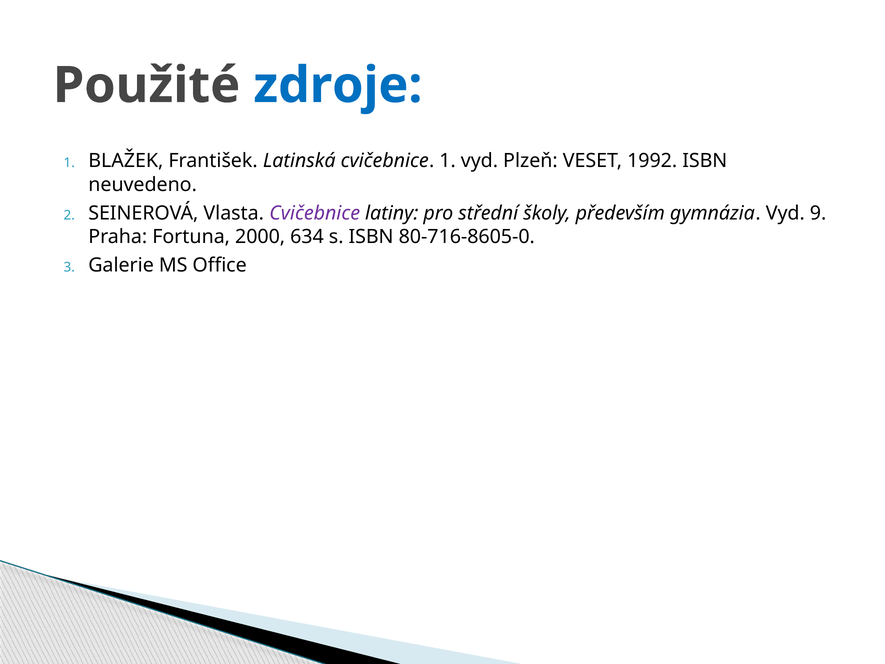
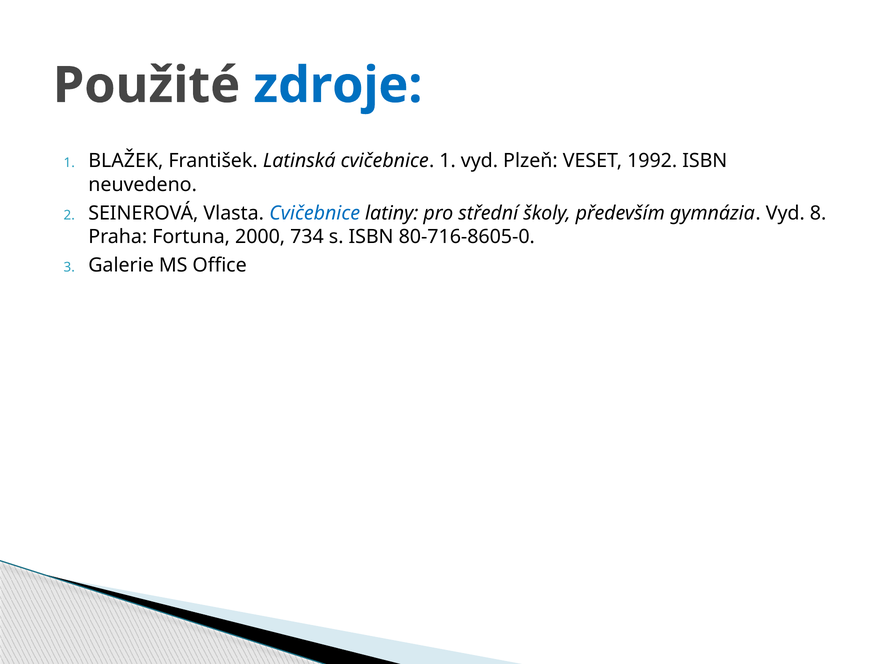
Cvičebnice colour: purple -> blue (315, 213)
9: 9 -> 8 (818, 213)
634: 634 -> 734 (307, 237)
